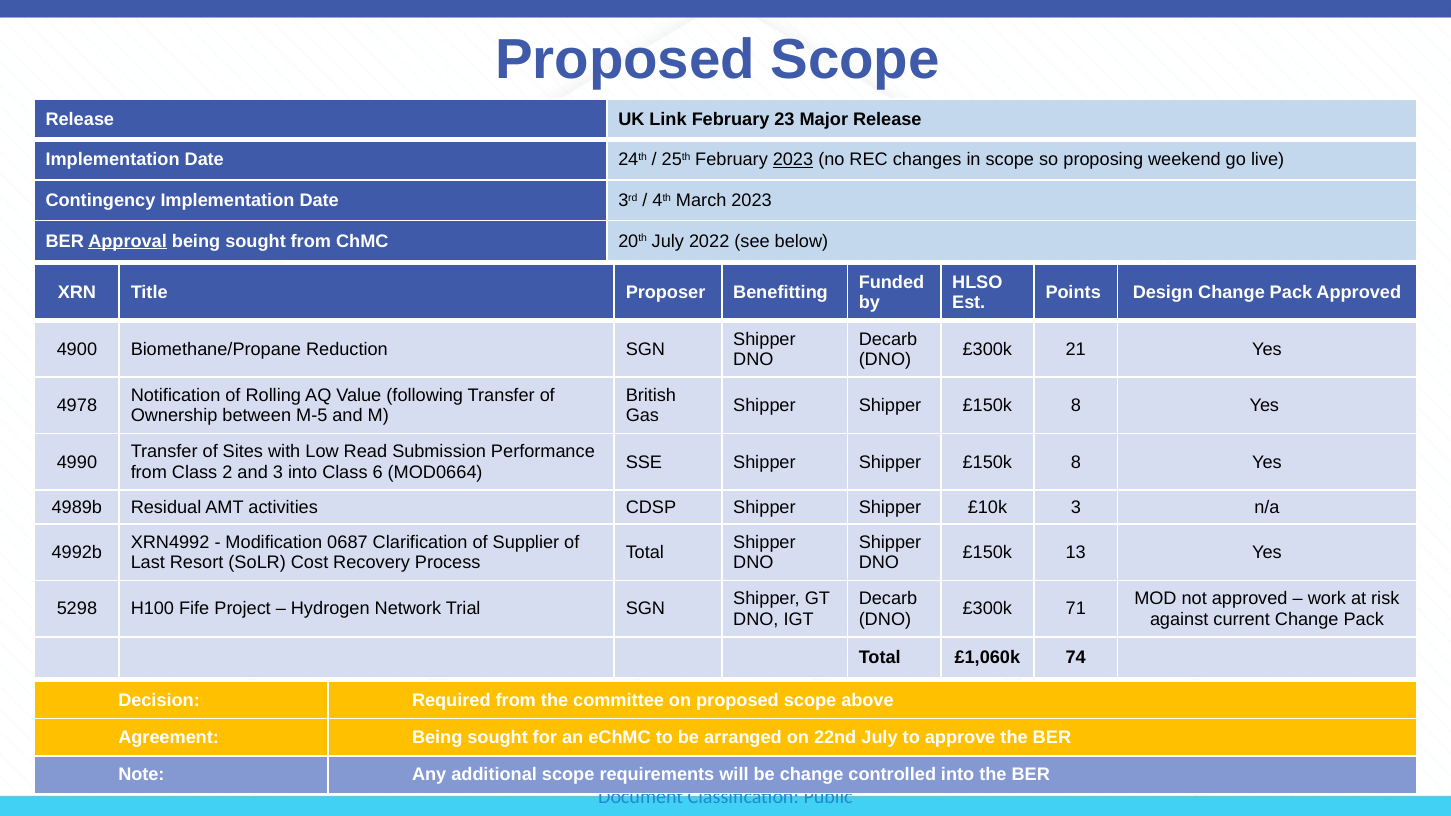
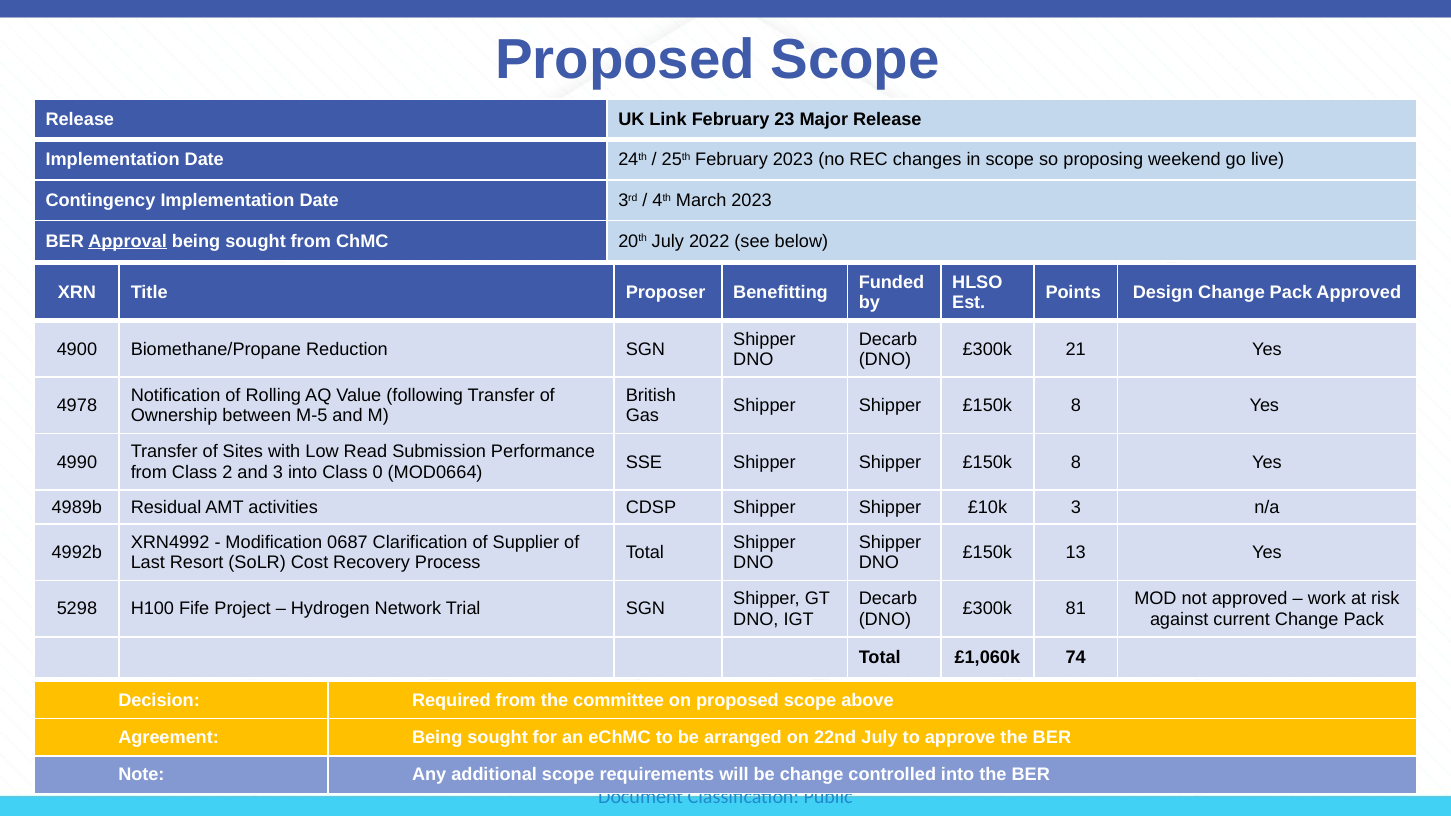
2023 underline: present -> none (793, 160)
6: 6 -> 0 (378, 472)
71: 71 -> 81 (1076, 609)
